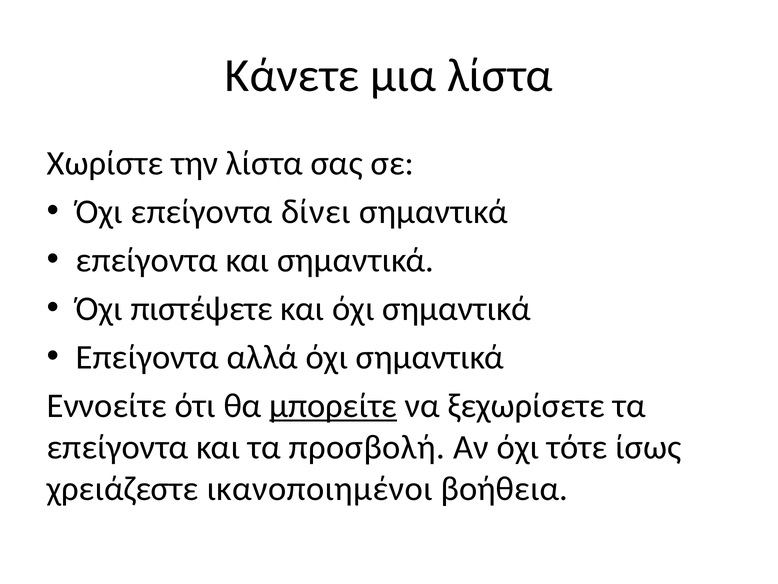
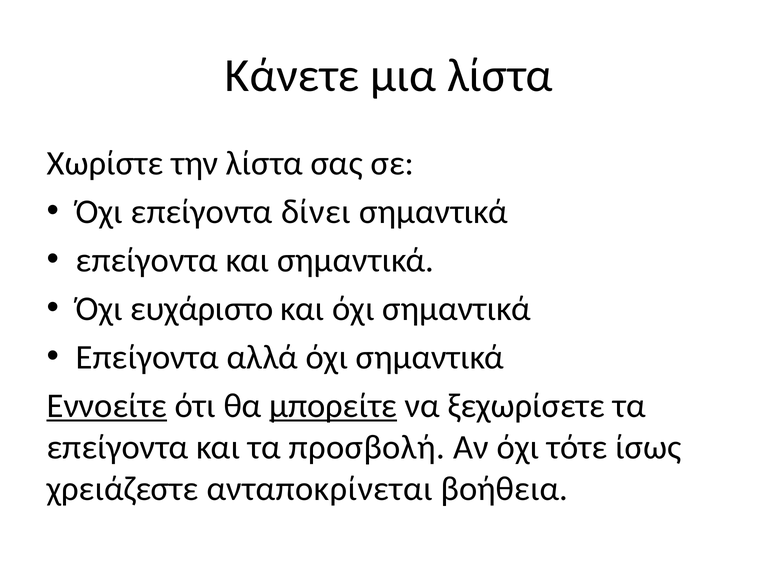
πιστέψετε: πιστέψετε -> ευχάριστο (202, 308)
Εννοείτε underline: none -> present (107, 405)
ικανοποιημένοι: ικανοποιημένοι -> ανταποκρίνεται (320, 488)
